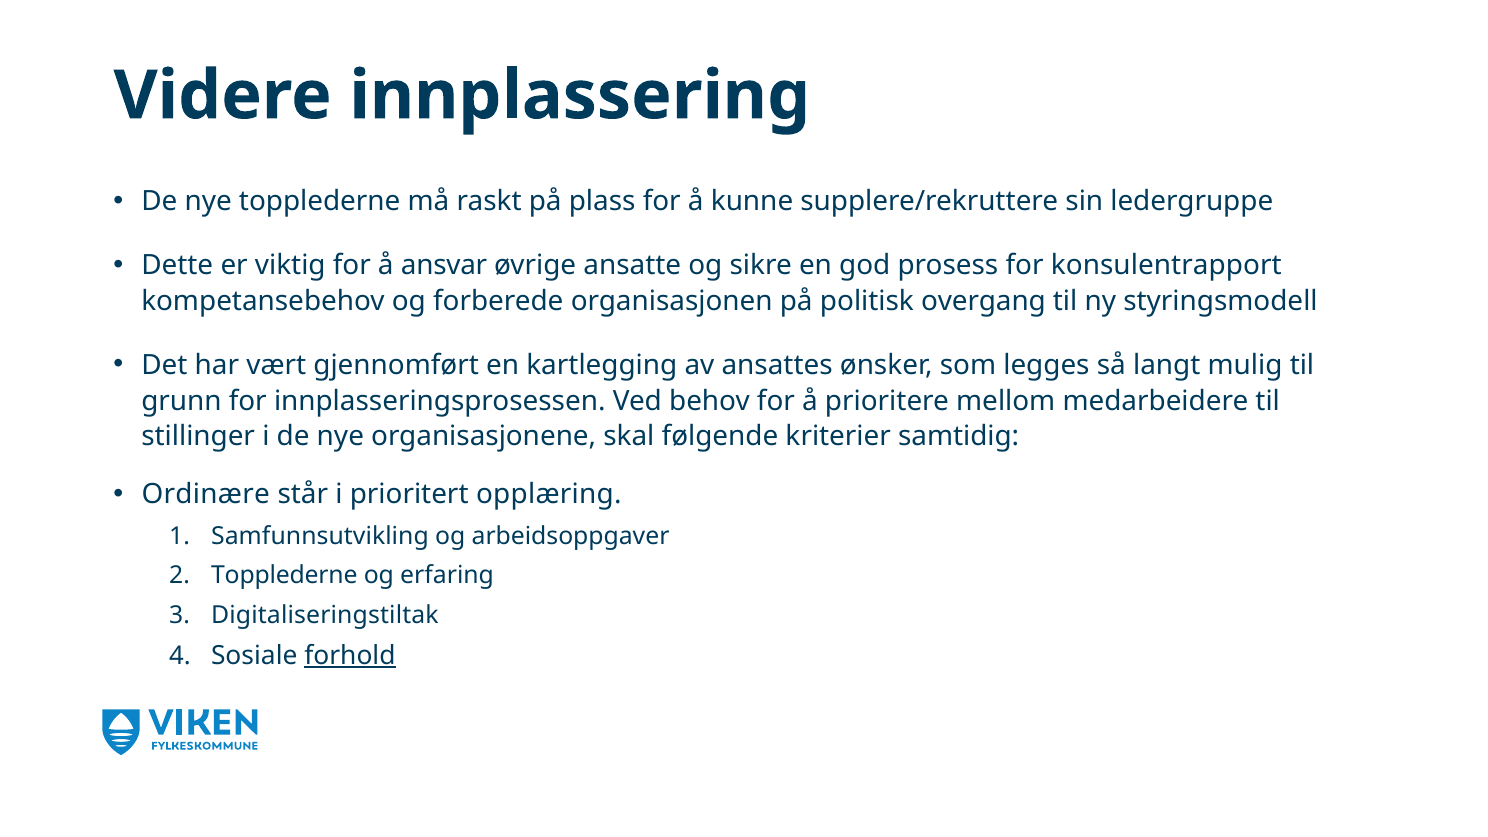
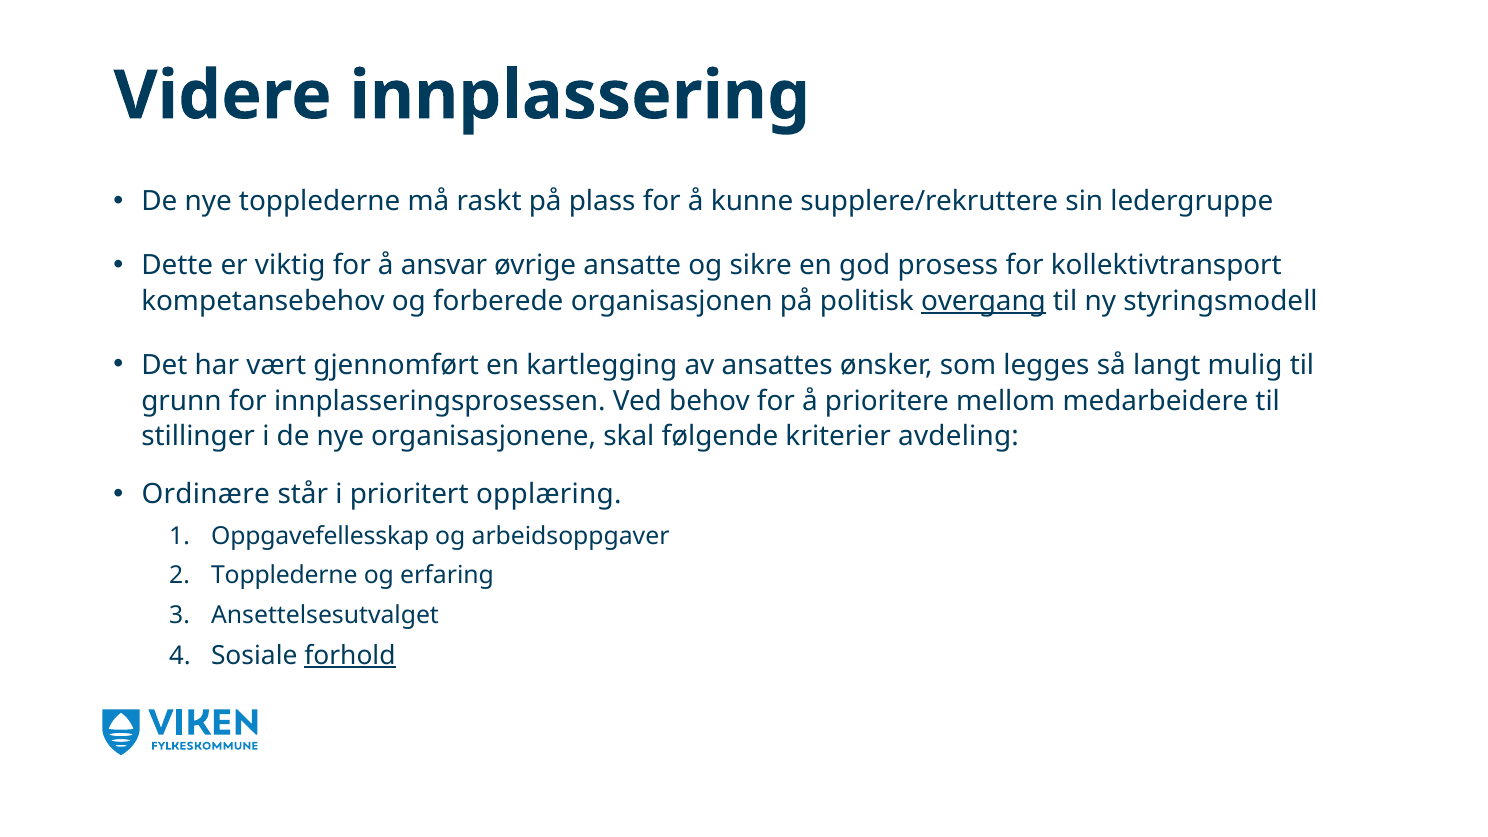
konsulentrapport: konsulentrapport -> kollektivtransport (1166, 265)
overgang underline: none -> present (983, 301)
samtidig: samtidig -> avdeling (959, 437)
Samfunnsutvikling: Samfunnsutvikling -> Oppgavefellesskap (320, 536)
Digitaliseringstiltak: Digitaliseringstiltak -> Ansettelsesutvalget (325, 615)
